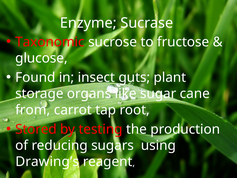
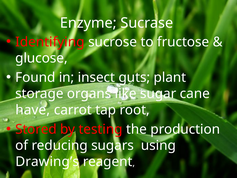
Taxonomic: Taxonomic -> Identifying (50, 42)
from: from -> have (33, 110)
